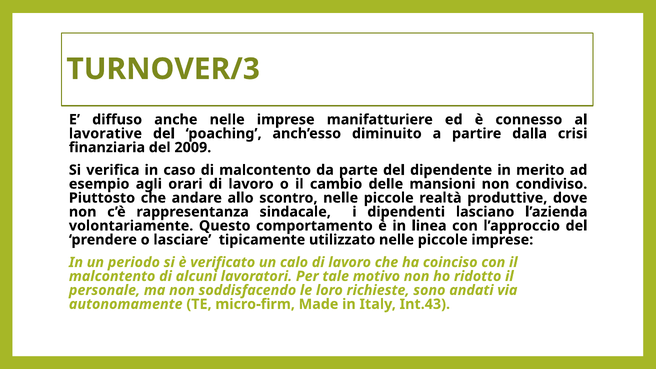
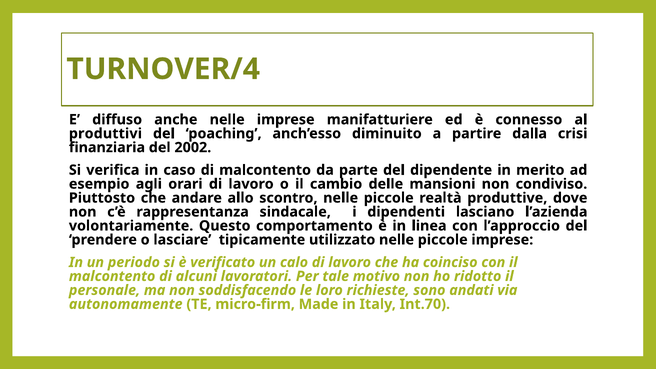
TURNOVER/3: TURNOVER/3 -> TURNOVER/4 (163, 69)
lavorative: lavorative -> produttivi (105, 134)
2009: 2009 -> 2002 (193, 147)
Int.43: Int.43 -> Int.70 (425, 304)
